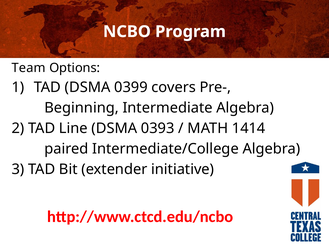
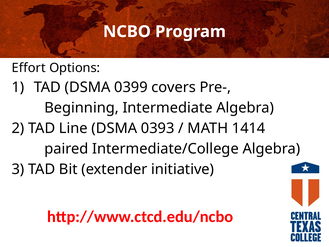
Team: Team -> Effort (29, 68)
